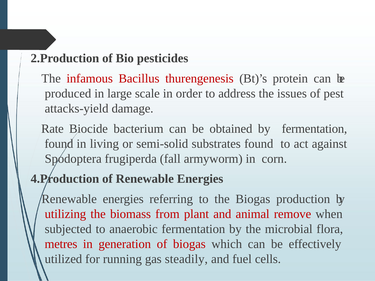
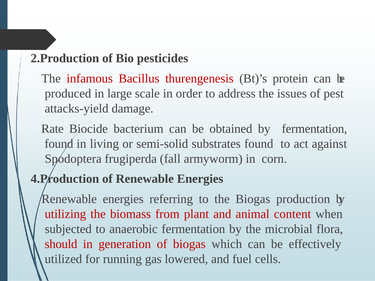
remove: remove -> content (292, 214)
metres: metres -> should (61, 244)
steadily: steadily -> lowered (186, 259)
